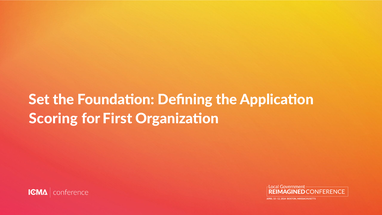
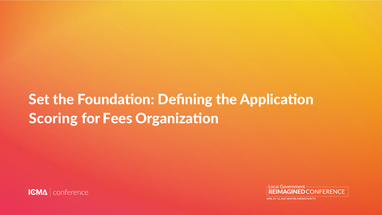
First: First -> Fees (118, 118)
